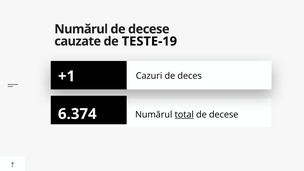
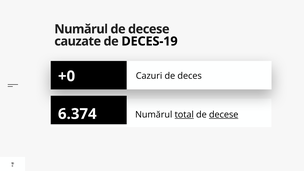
TESTE-19: TESTE-19 -> DECES-19 (150, 41)
+1: +1 -> +0 (67, 76)
decese underline: none -> present (224, 115)
